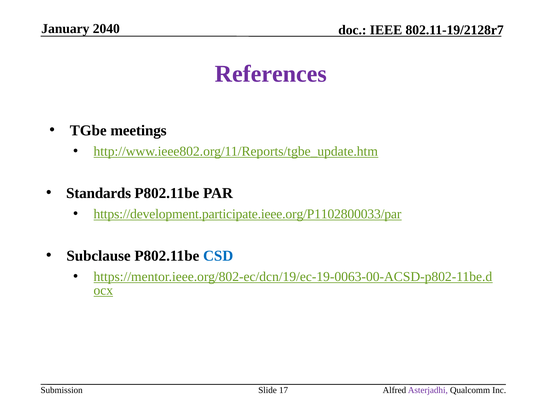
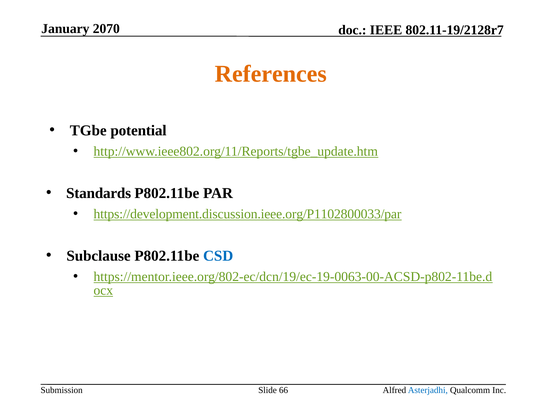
2040: 2040 -> 2070 (106, 29)
References colour: purple -> orange (271, 74)
meetings: meetings -> potential (139, 130)
https://development.participate.ieee.org/P1102800033/par: https://development.participate.ieee.org/P1102800033/par -> https://development.discussion.ieee.org/P1102800033/par (247, 214)
17: 17 -> 66 (284, 390)
Asterjadhi colour: purple -> blue (428, 390)
